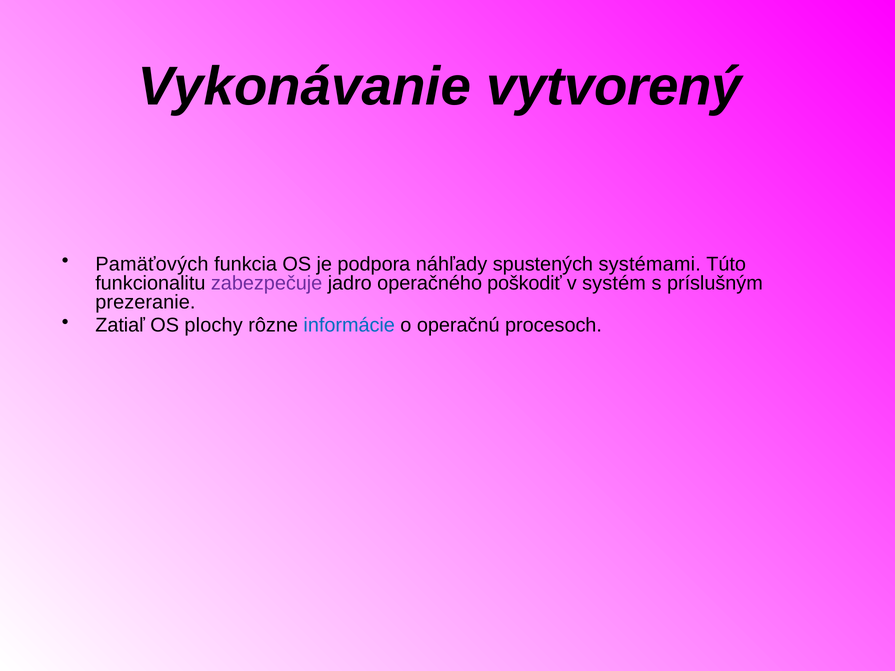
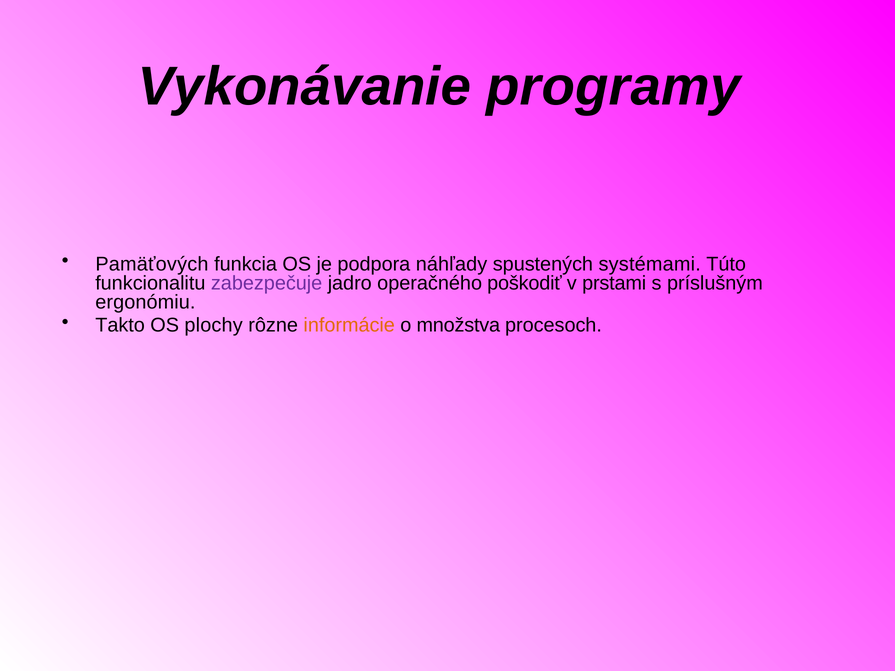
vytvorený: vytvorený -> programy (613, 87)
systém: systém -> prstami (614, 283)
prezeranie: prezeranie -> ergonómiu (145, 302)
Zatiaľ: Zatiaľ -> Takto (120, 326)
informácie colour: blue -> orange (349, 326)
operačnú: operačnú -> množstva (458, 326)
